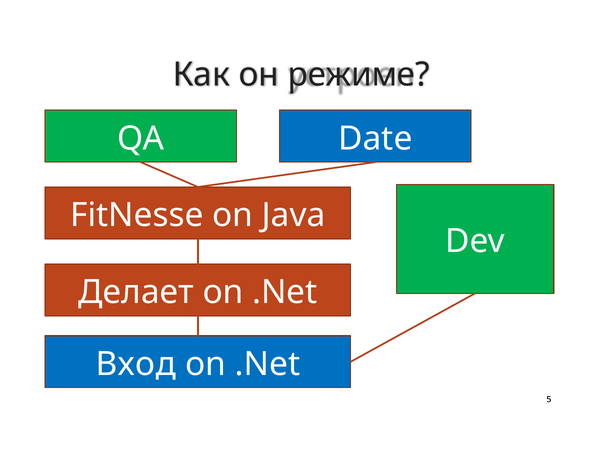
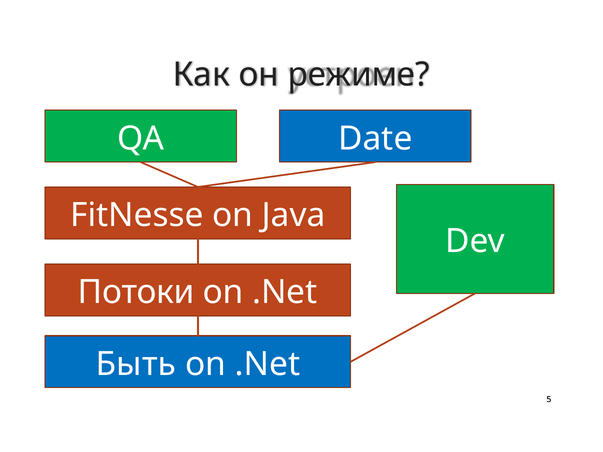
Делает: Делает -> Потоки (136, 292)
Вход: Вход -> Быть (136, 364)
